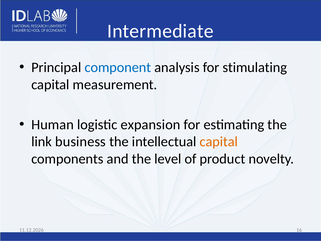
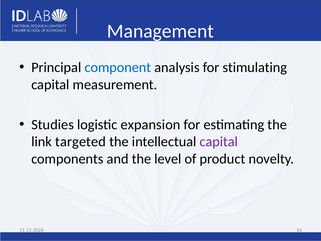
Intermediate: Intermediate -> Management (160, 31)
Human: Human -> Studies (53, 124)
business: business -> targeted (81, 142)
capital colour: orange -> purple (219, 142)
